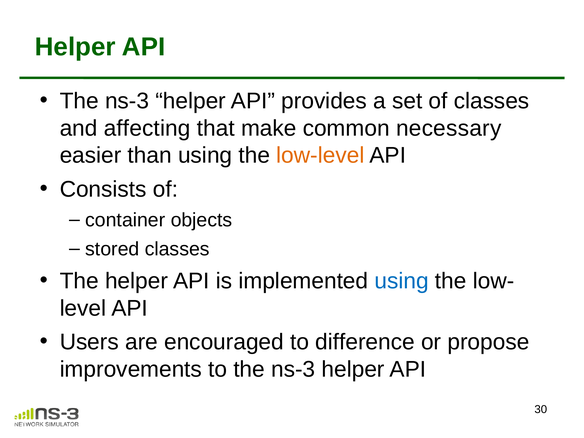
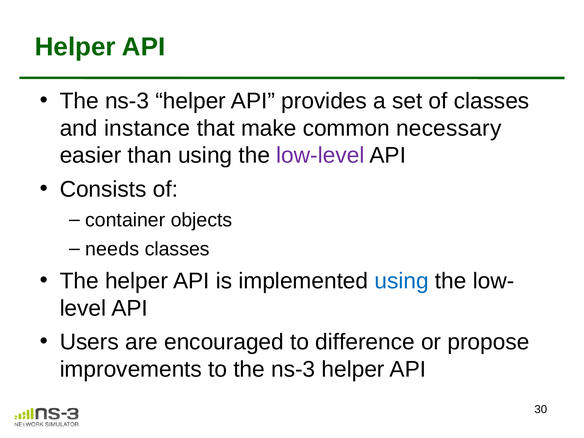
affecting: affecting -> instance (147, 128)
low-level colour: orange -> purple (320, 155)
stored: stored -> needs (112, 249)
